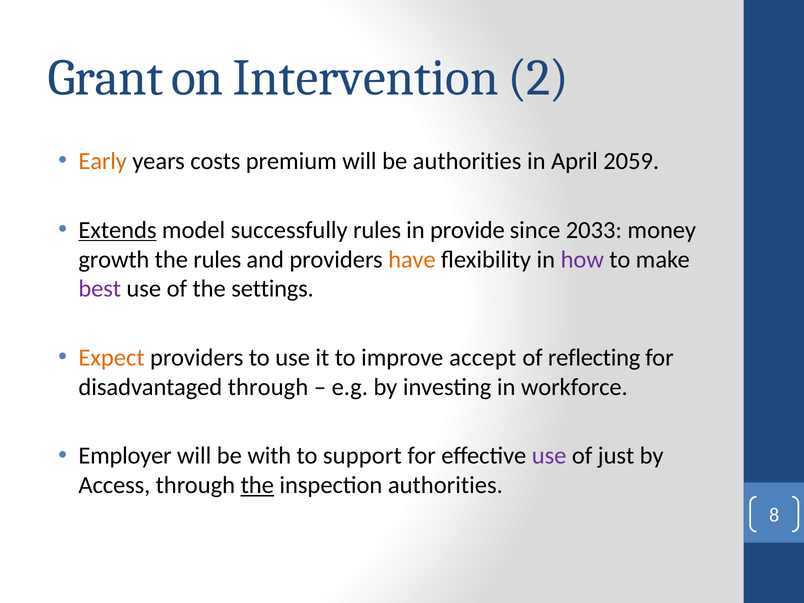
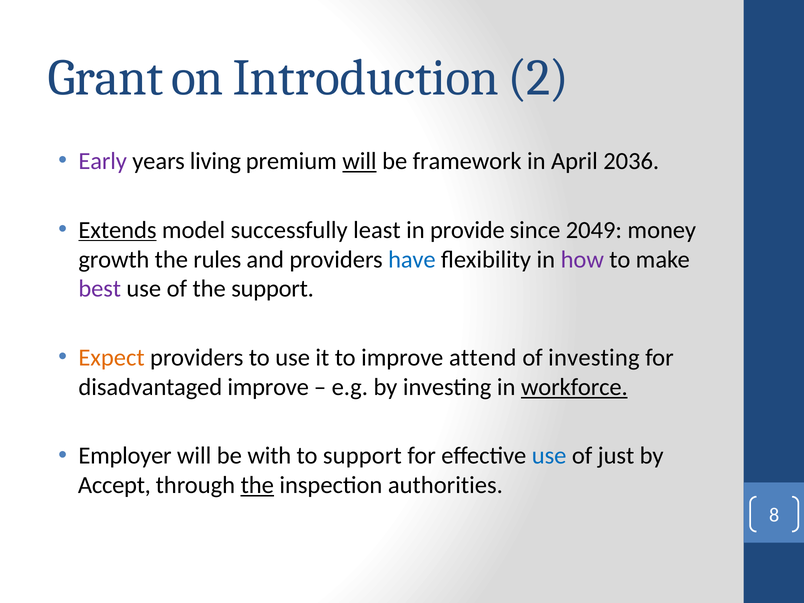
Intervention: Intervention -> Introduction (366, 78)
Early colour: orange -> purple (103, 161)
costs: costs -> living (215, 161)
will underline: none -> present (359, 161)
be authorities: authorities -> framework (467, 161)
2059: 2059 -> 2036 (631, 161)
successfully rules: rules -> least (377, 230)
2033: 2033 -> 2049 (594, 230)
have colour: orange -> blue (412, 259)
the settings: settings -> support (273, 289)
accept: accept -> attend (483, 358)
of reflecting: reflecting -> investing (594, 358)
disadvantaged through: through -> improve (268, 387)
workforce underline: none -> present (574, 387)
use colour: purple -> blue (549, 456)
Access: Access -> Accept (114, 485)
